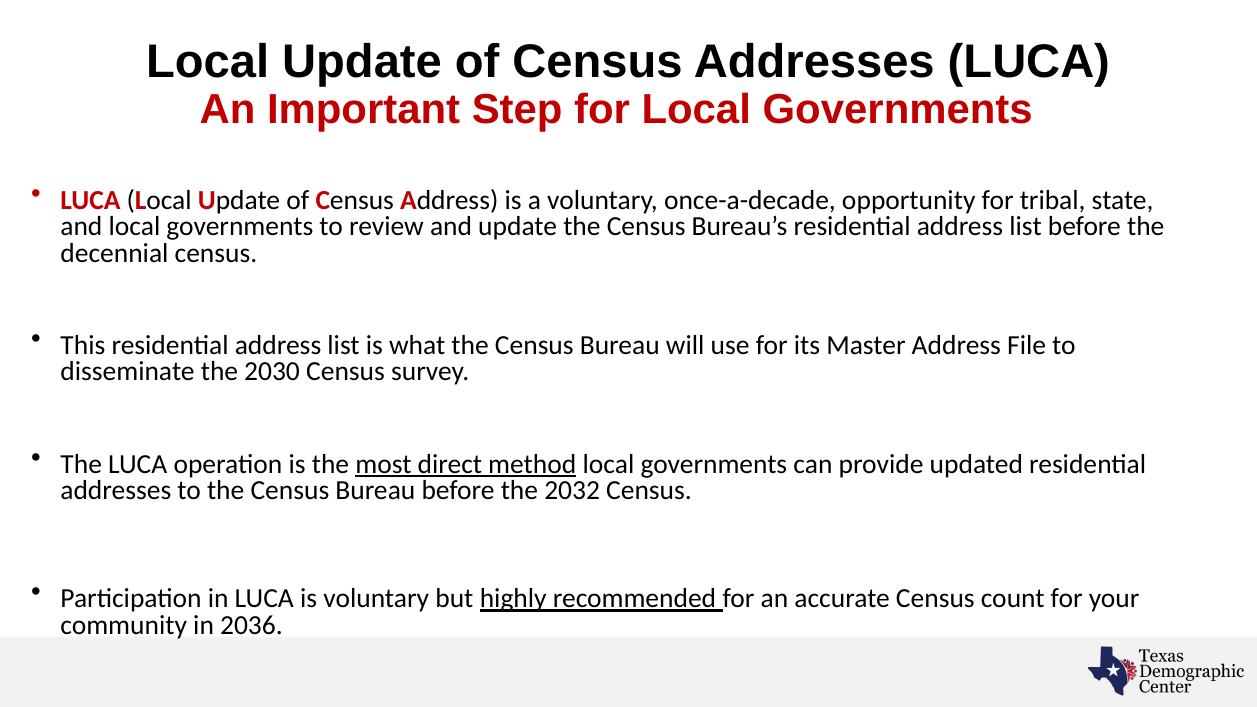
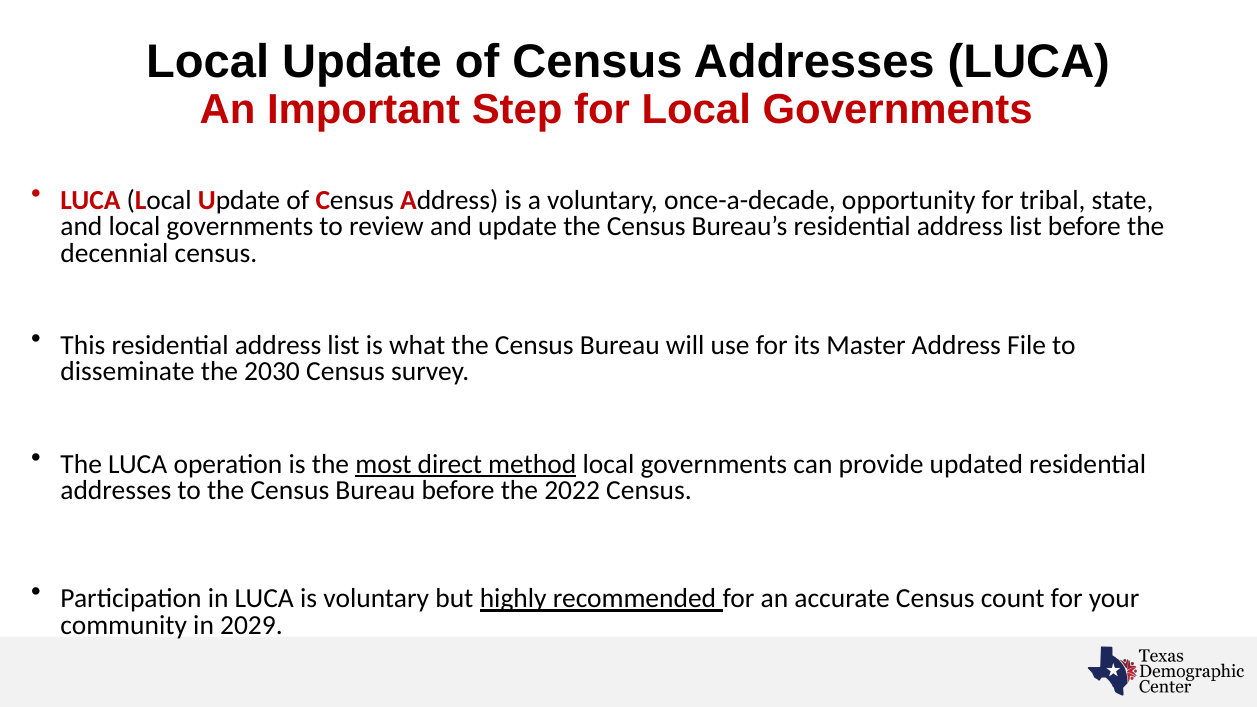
2032: 2032 -> 2022 (572, 491)
2036: 2036 -> 2029 (251, 625)
